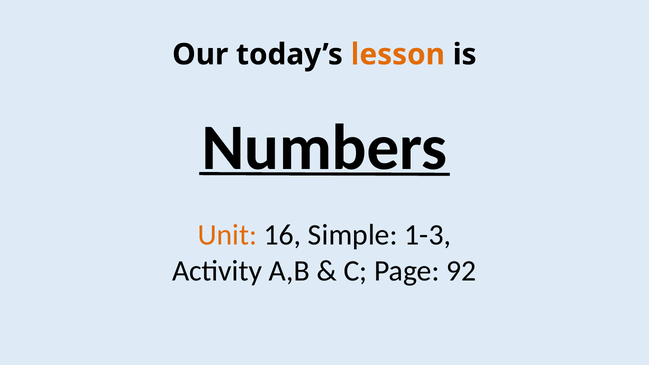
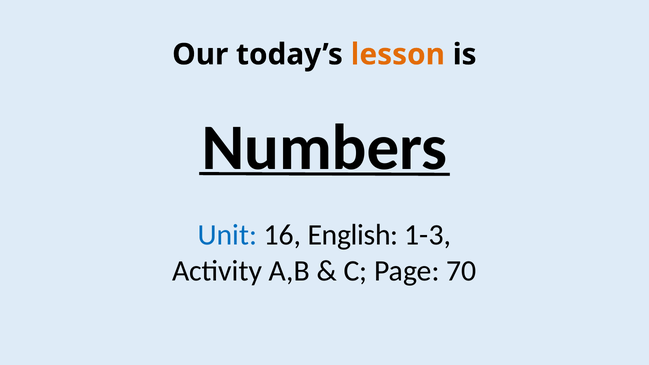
Unit colour: orange -> blue (227, 235)
Simple: Simple -> English (353, 235)
92: 92 -> 70 (461, 271)
